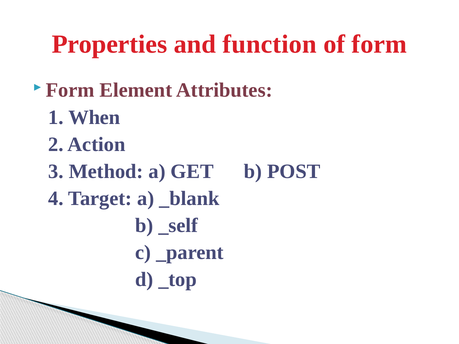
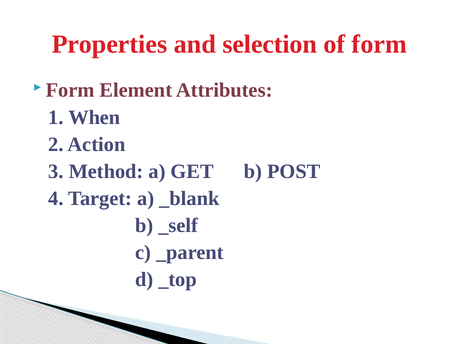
function: function -> selection (270, 44)
